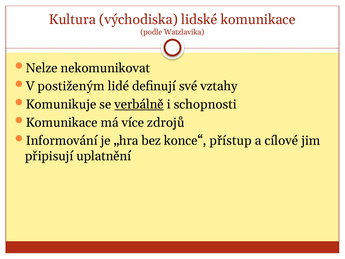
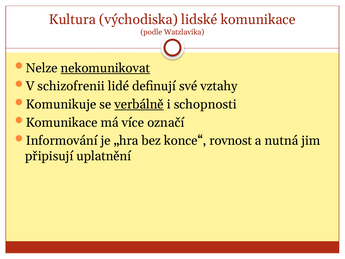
nekomunikovat underline: none -> present (105, 68)
postiženým: postiženým -> schizofrenii (71, 86)
zdrojů: zdrojů -> označí (166, 122)
přístup: přístup -> rovnost (231, 141)
cílové: cílové -> nutná (281, 141)
